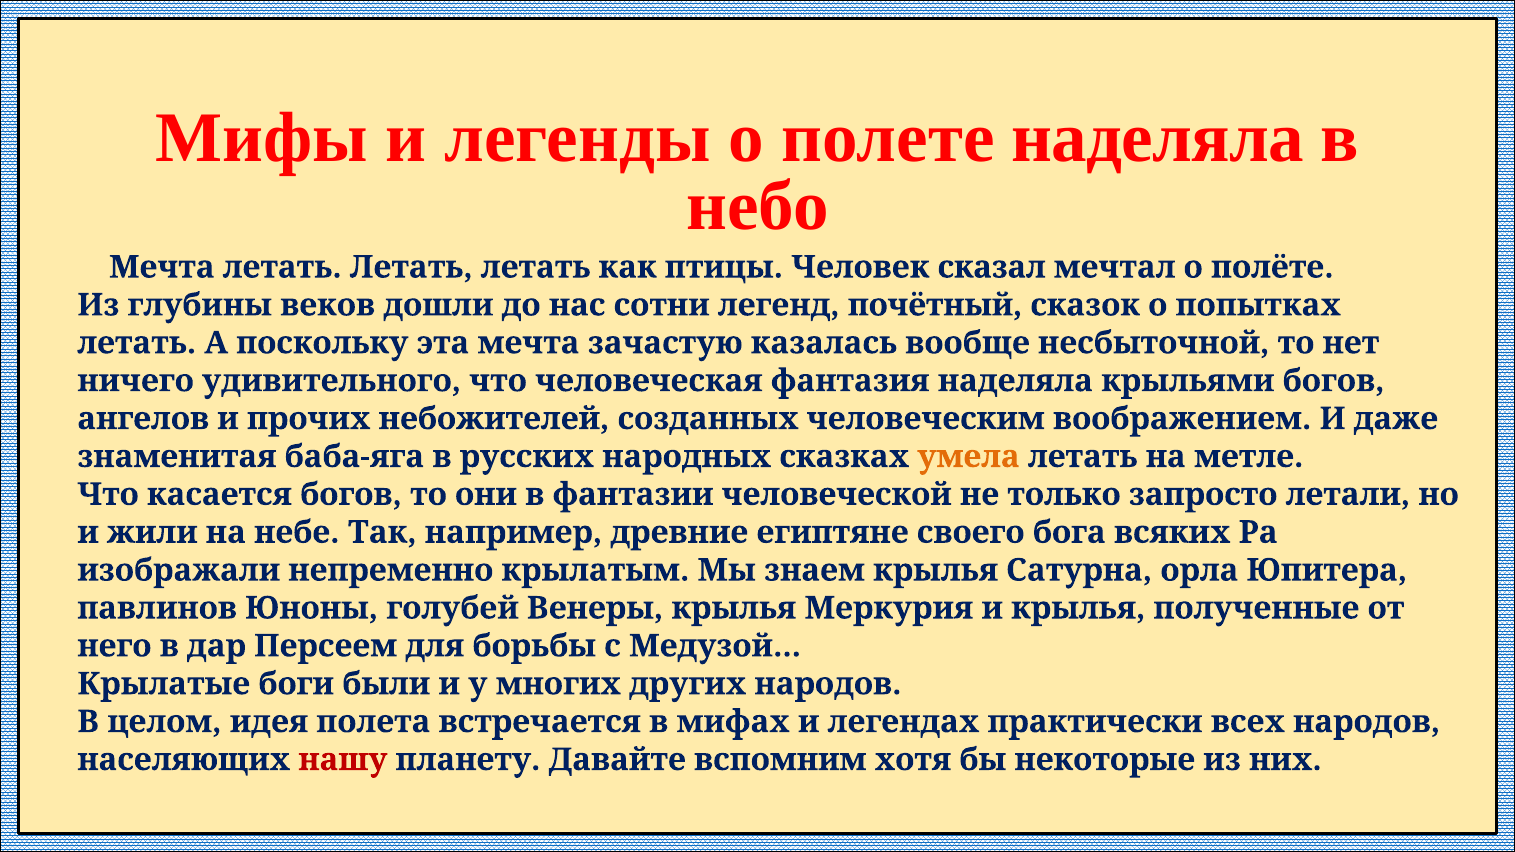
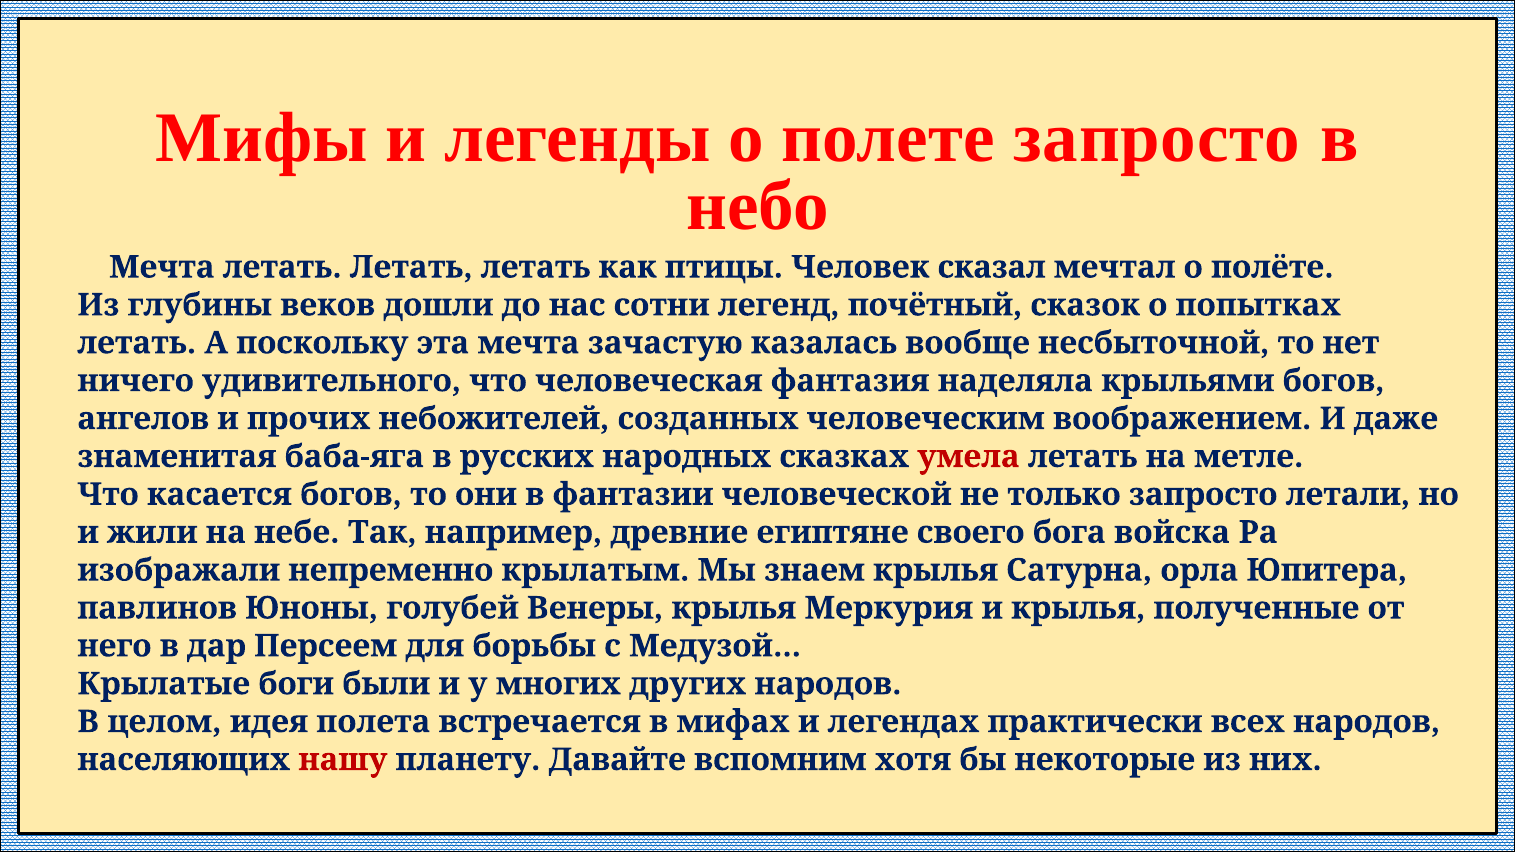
полете наделяла: наделяла -> запросто (1157, 138)
умела colour: orange -> red (969, 457)
всяких: всяких -> войска (1172, 532)
